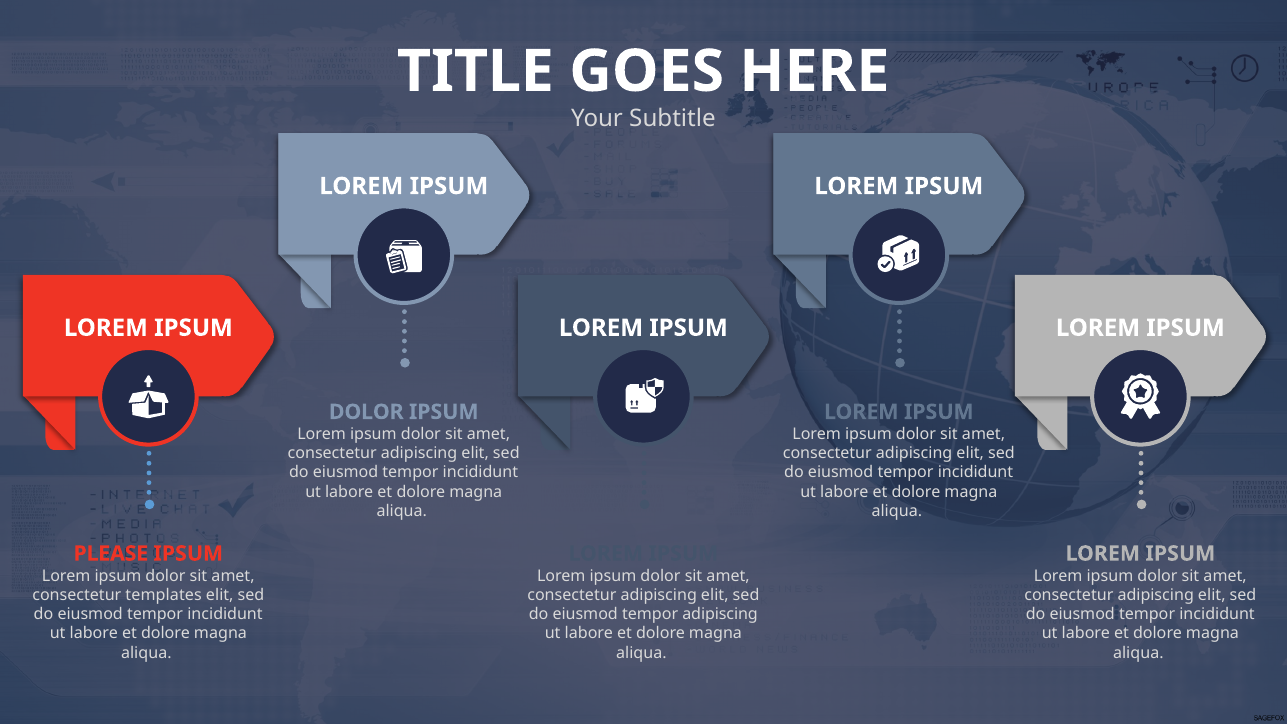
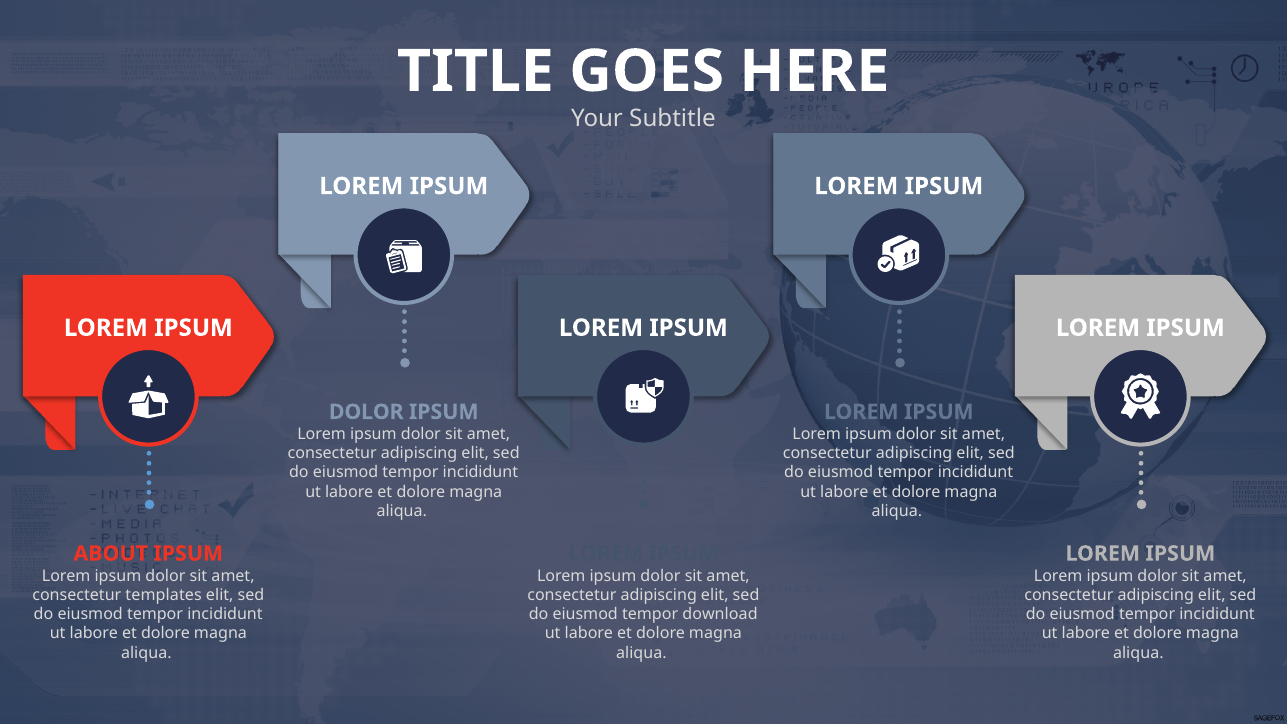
PLEASE: PLEASE -> ABOUT (111, 554)
tempor adipiscing: adipiscing -> download (720, 614)
